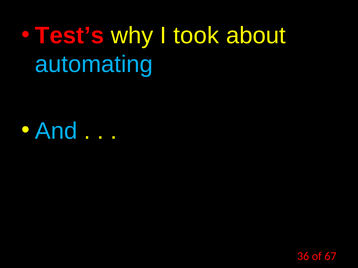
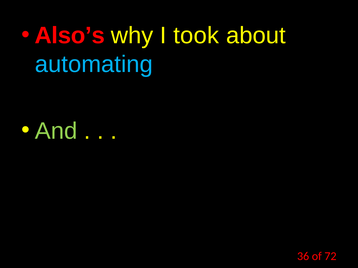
Test’s: Test’s -> Also’s (70, 36)
And colour: light blue -> light green (56, 131)
67: 67 -> 72 (330, 257)
